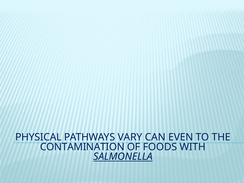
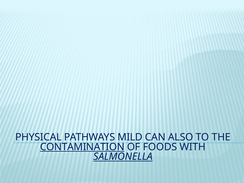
VARY: VARY -> MILD (130, 137)
EVEN: EVEN -> ALSO (181, 137)
CONTAMINATION underline: none -> present (82, 147)
